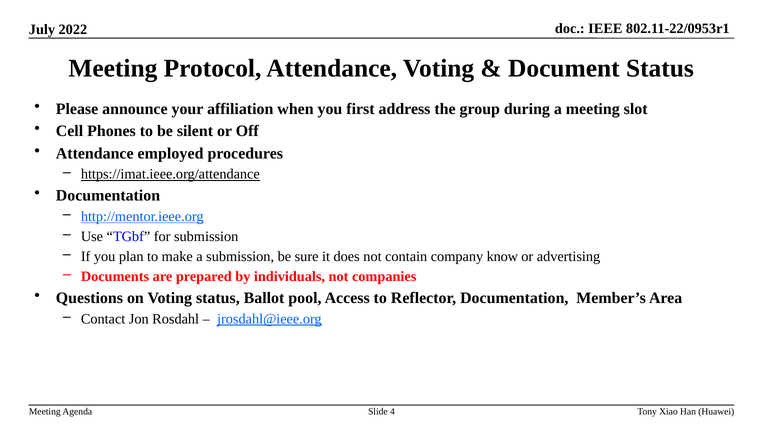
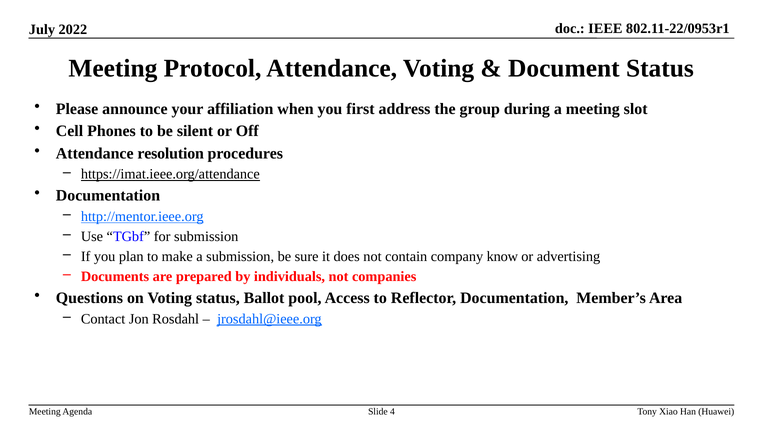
employed: employed -> resolution (171, 153)
